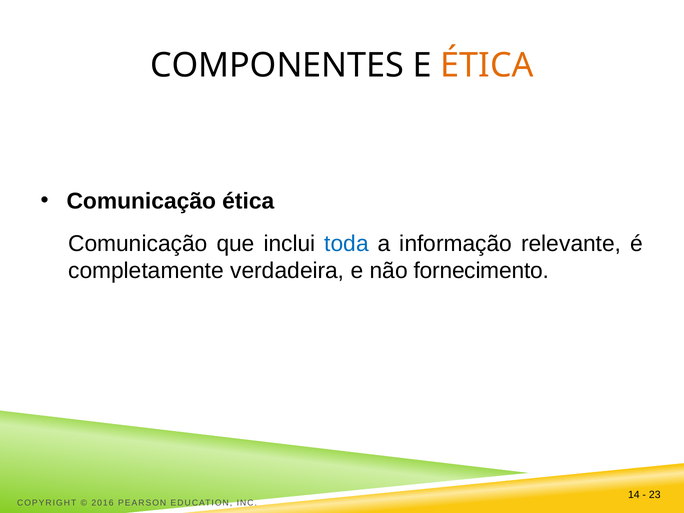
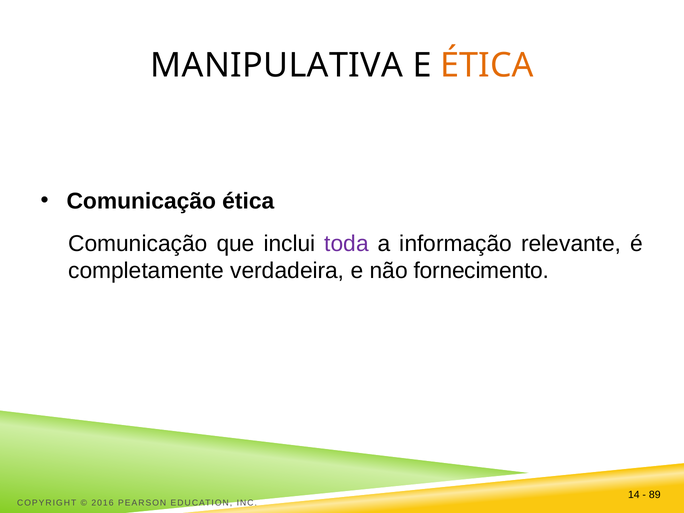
COMPONENTES: COMPONENTES -> MANIPULATIVA (277, 66)
toda colour: blue -> purple (347, 244)
23: 23 -> 89 (655, 495)
